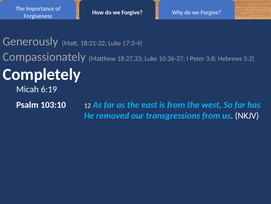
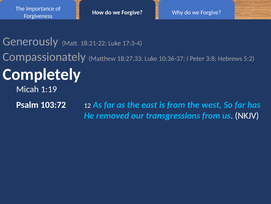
6:19: 6:19 -> 1:19 (49, 89)
103:10: 103:10 -> 103:72 (53, 105)
